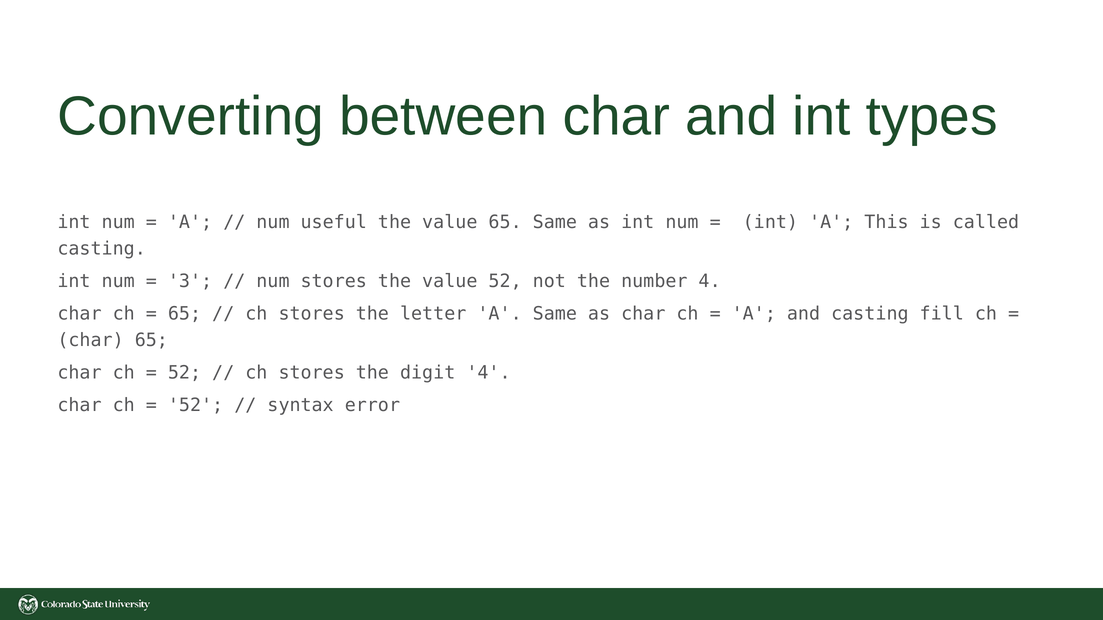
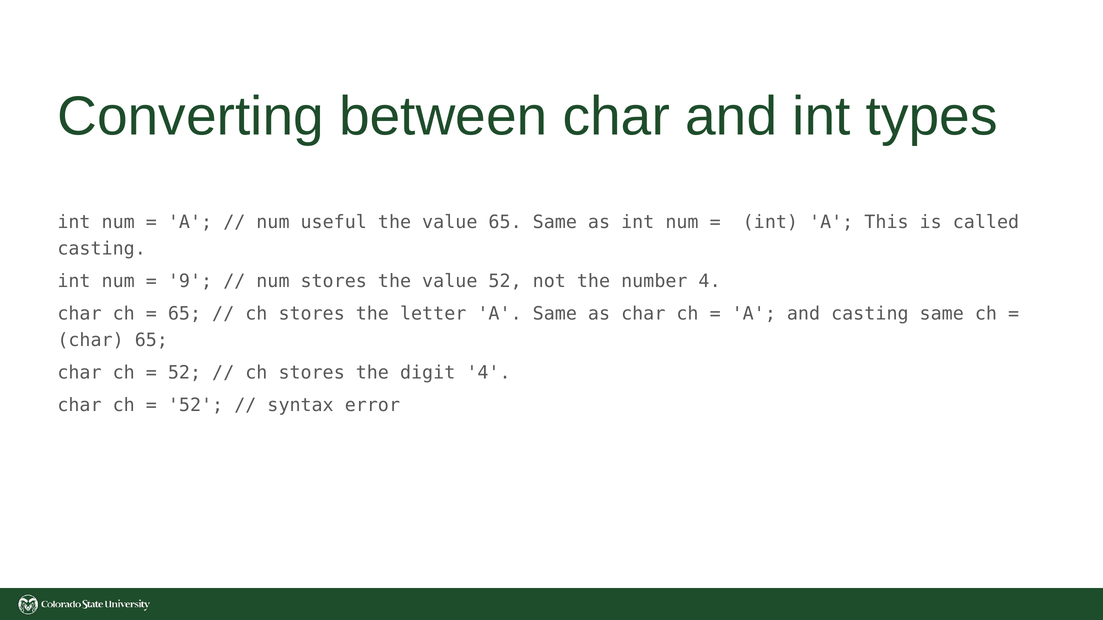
3: 3 -> 9 (190, 282)
casting fill: fill -> same (942, 314)
